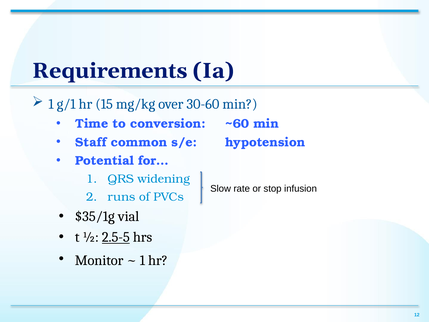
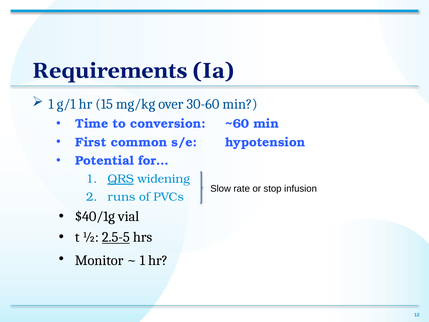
Staff: Staff -> First (91, 142)
QRS underline: none -> present (121, 179)
$35/1g: $35/1g -> $40/1g (95, 216)
